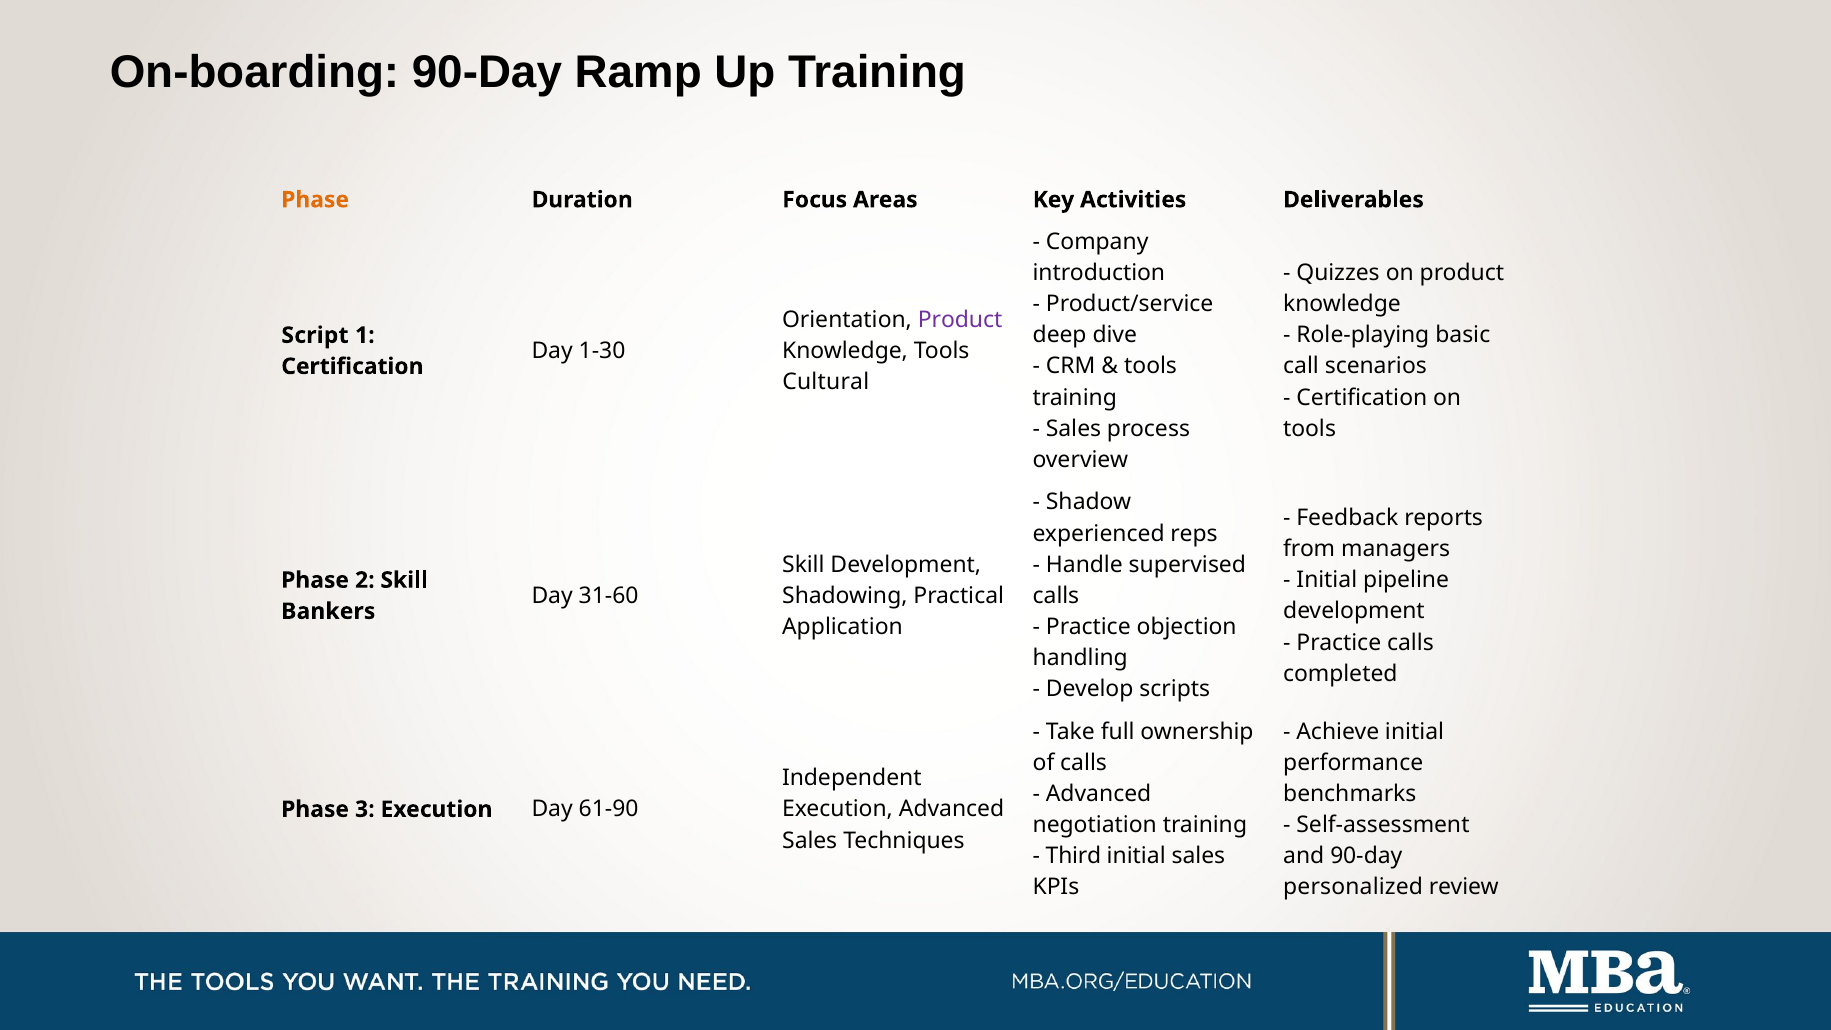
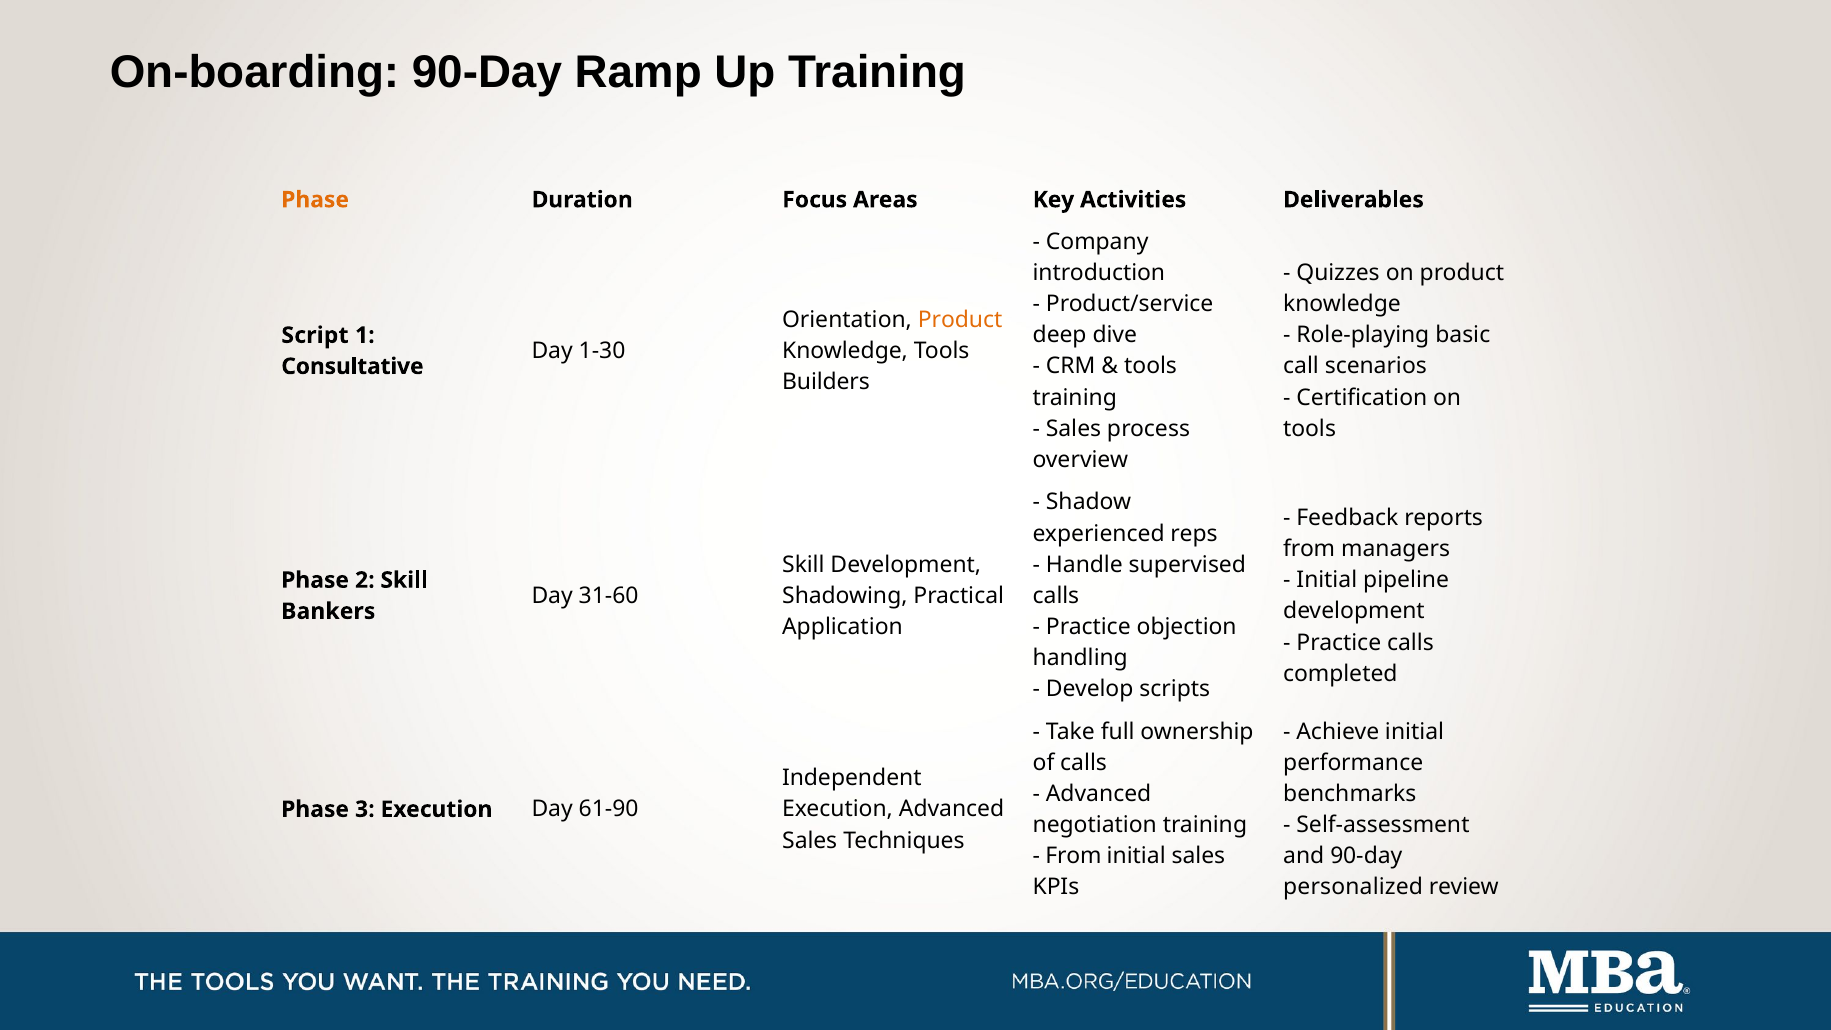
Product colour: purple -> orange (960, 320)
Certification: Certification -> Consultative (352, 366)
Cultural: Cultural -> Builders (826, 382)
Third: Third -> From (1073, 856)
